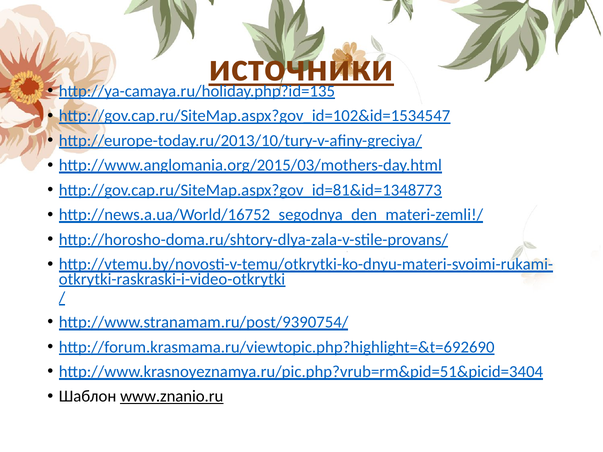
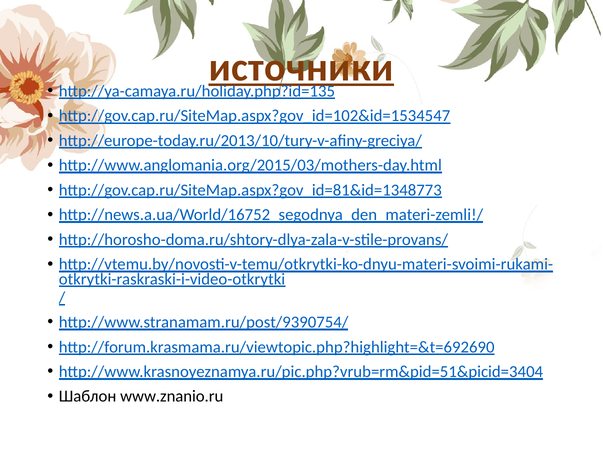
www.znanio.ru underline: present -> none (172, 396)
